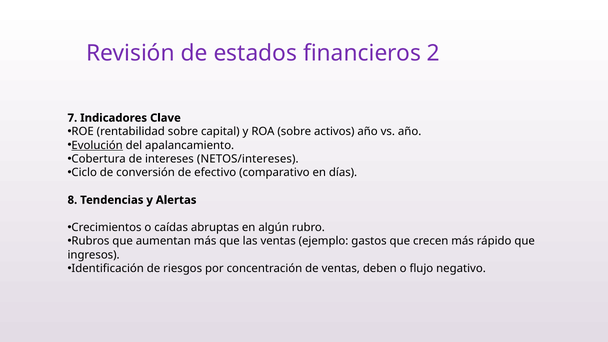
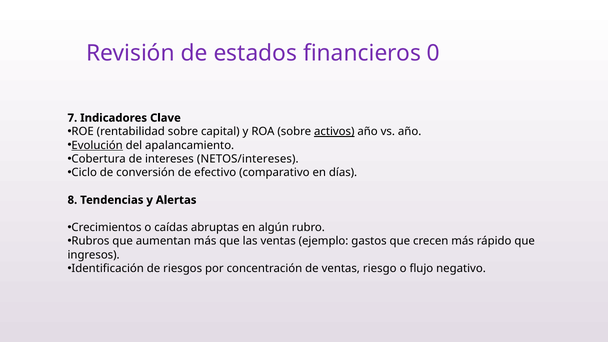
2: 2 -> 0 (433, 53)
activos underline: none -> present (334, 132)
deben: deben -> riesgo (380, 268)
